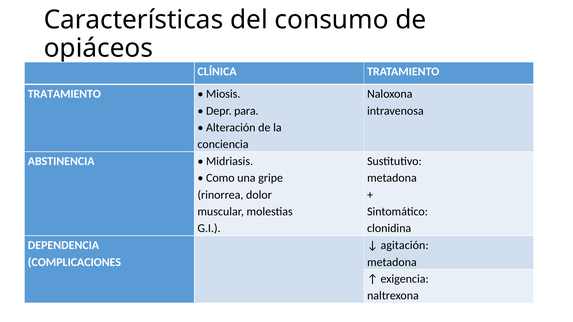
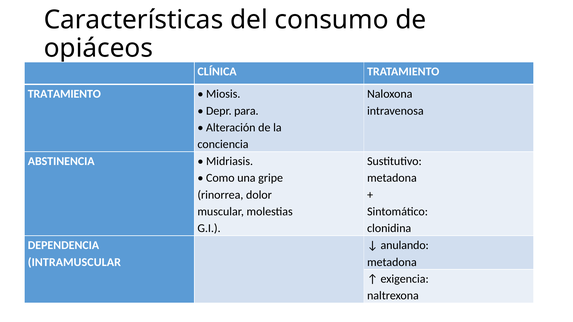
agitación: agitación -> anulando (405, 246)
COMPLICACIONES: COMPLICACIONES -> INTRAMUSCULAR (74, 262)
